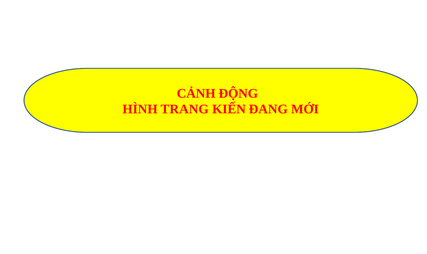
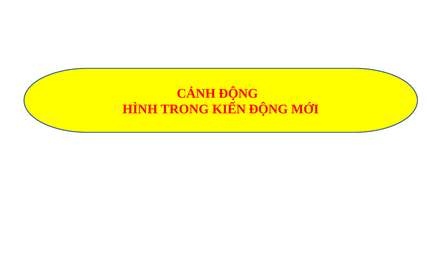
TRANG: TRANG -> TRONG (185, 109)
KIẾN ĐANG: ĐANG -> ĐỘNG (268, 109)
